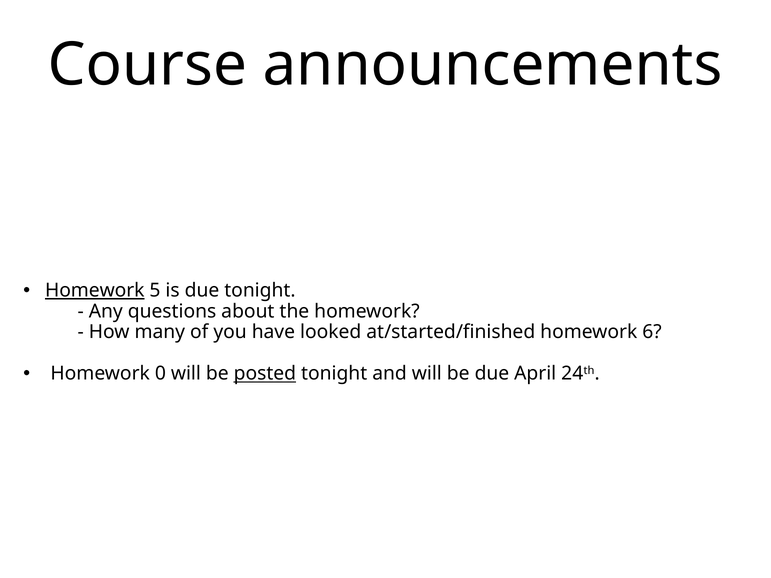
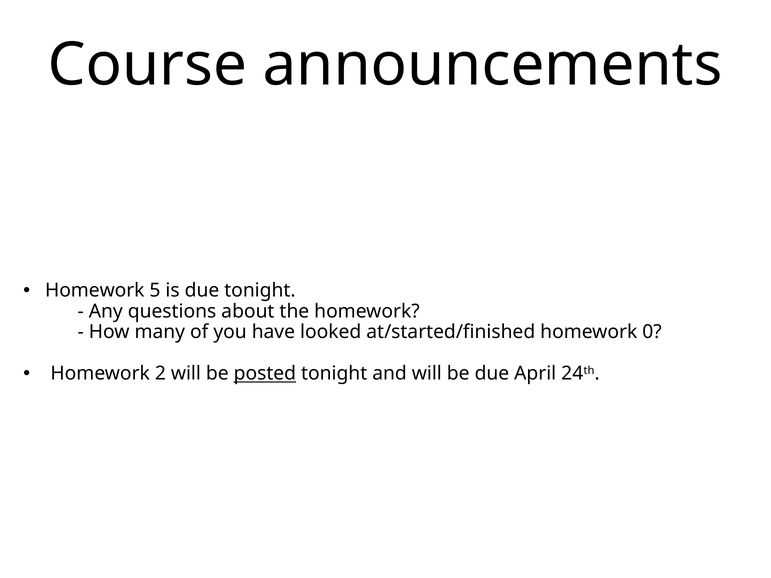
Homework underline: present -> none (95, 291)
6: 6 -> 0 (652, 332)
0: 0 -> 2 (160, 374)
